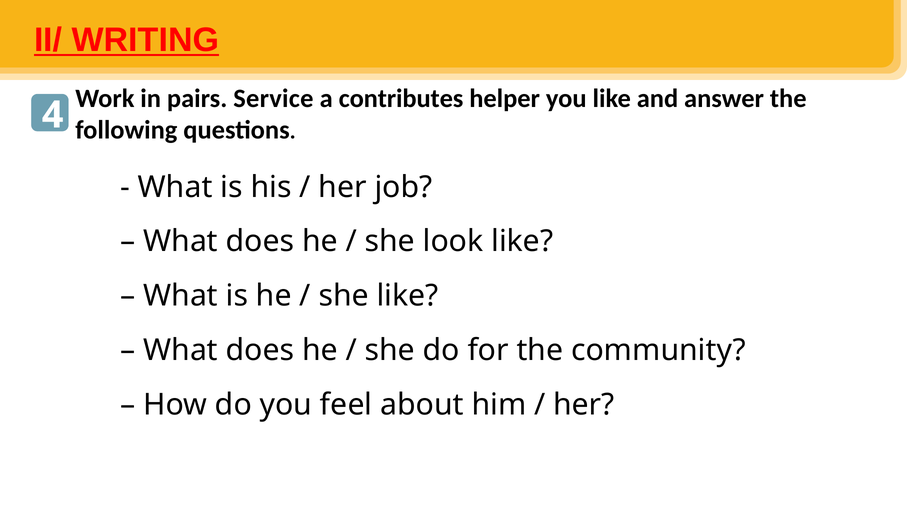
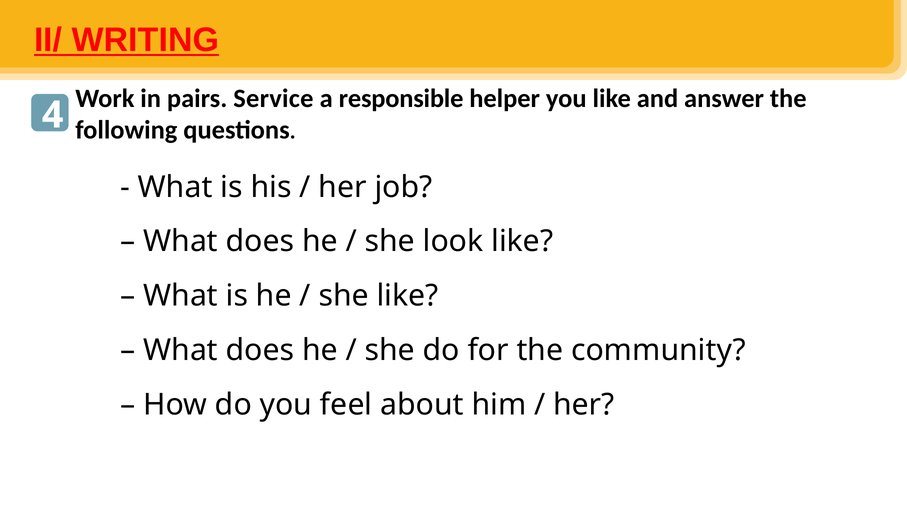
contributes: contributes -> responsible (401, 99)
